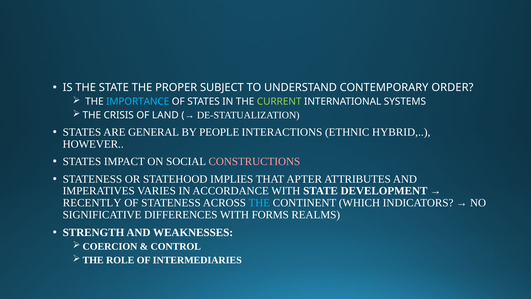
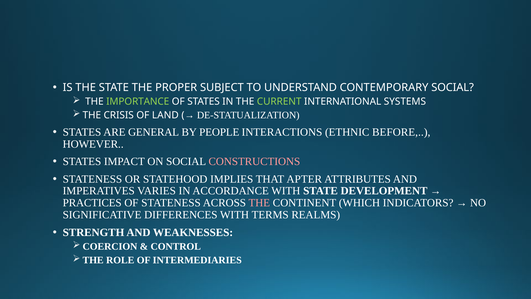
CONTEMPORARY ORDER: ORDER -> SOCIAL (453, 87)
IMPORTANCE colour: light blue -> light green (138, 102)
HYBRID: HYBRID -> BEFORE (401, 132)
RECENTLY: RECENTLY -> PRACTICES (92, 203)
THE colour: light blue -> pink (259, 203)
FORMS: FORMS -> TERMS (270, 215)
